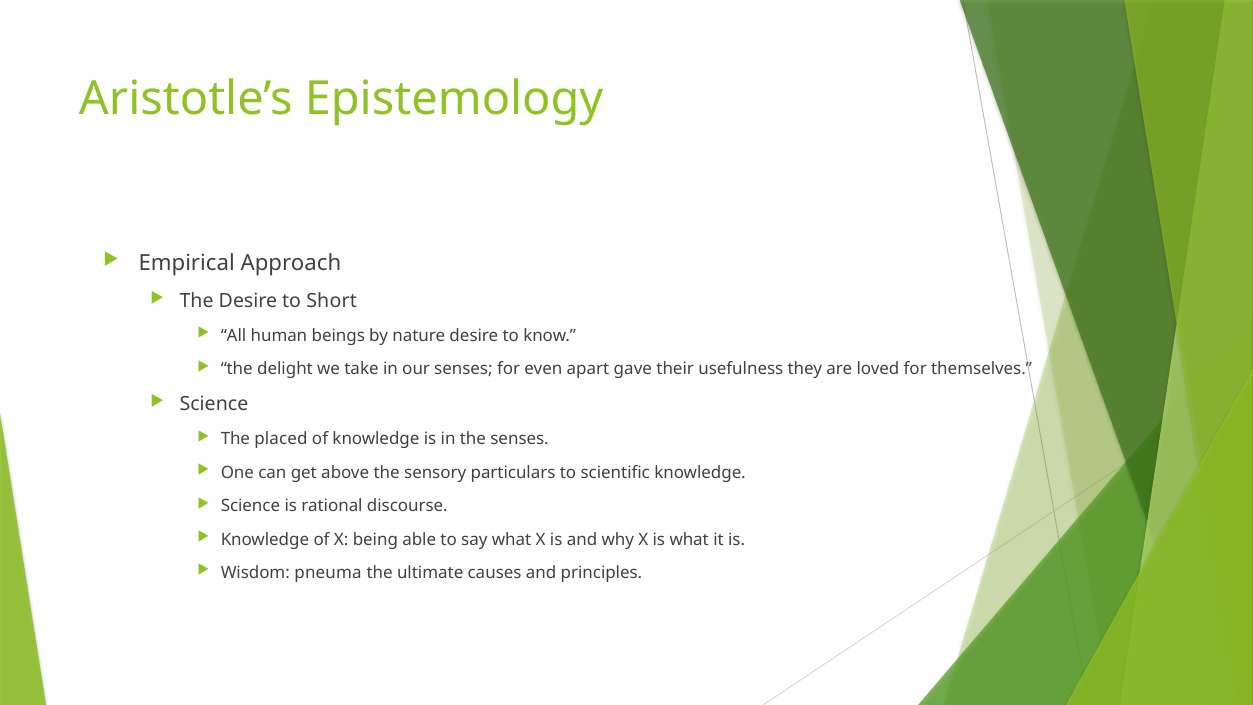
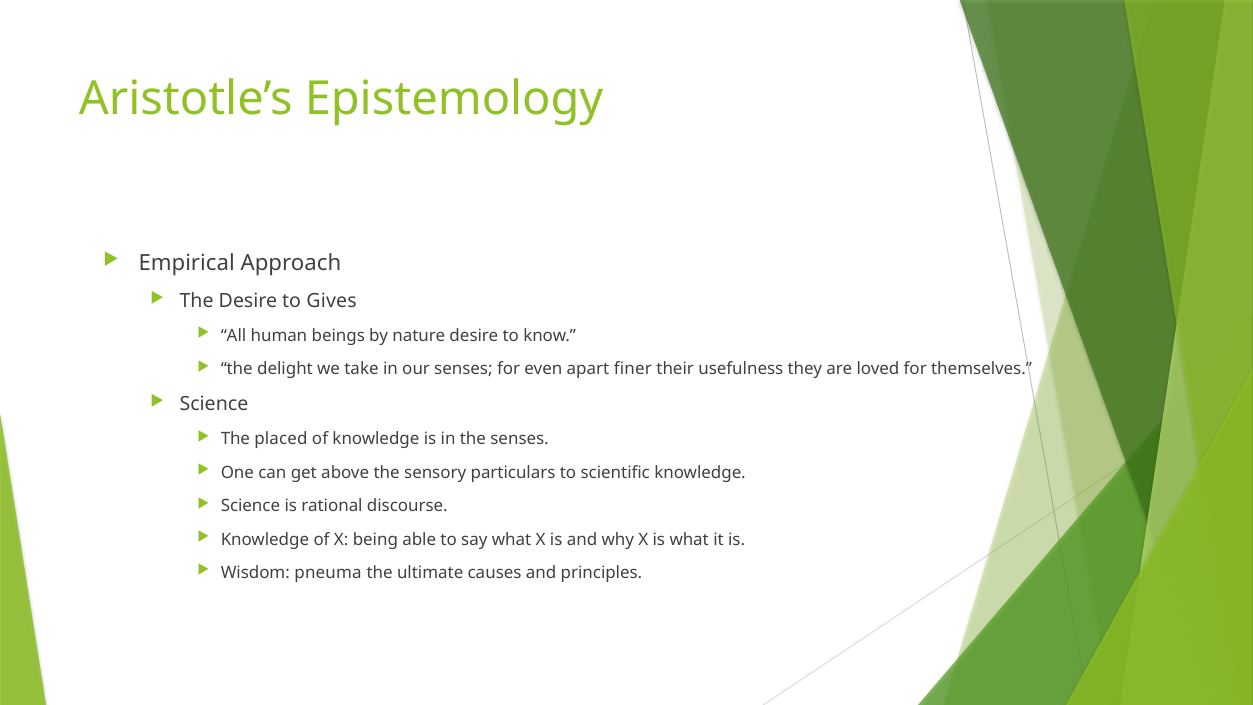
Short: Short -> Gives (332, 301)
gave: gave -> finer (633, 369)
